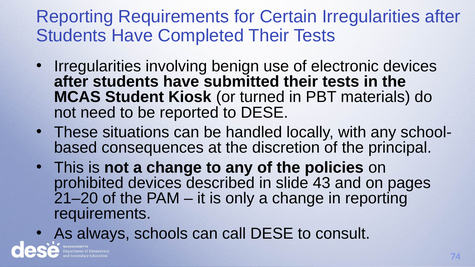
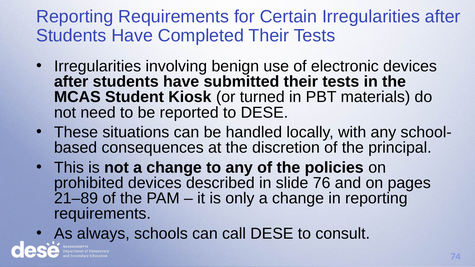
43: 43 -> 76 (322, 183)
21–20: 21–20 -> 21–89 (76, 198)
